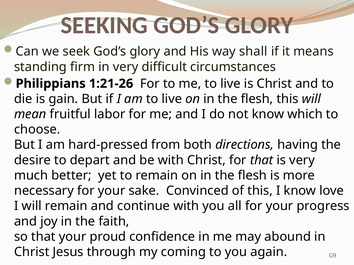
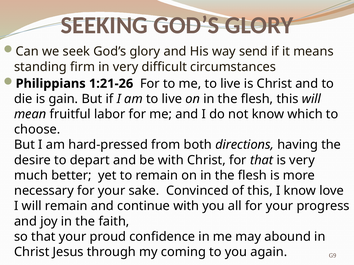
shall: shall -> send (253, 52)
